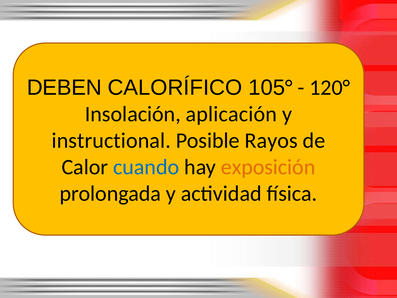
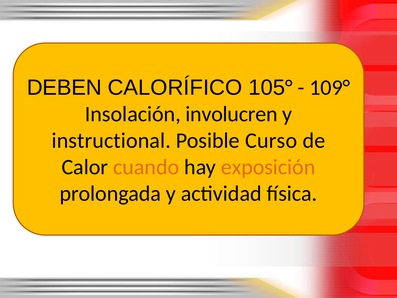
120°: 120° -> 109° (330, 88)
aplicación: aplicación -> involucren (232, 114)
Rayos: Rayos -> Curso (271, 140)
cuando colour: blue -> orange (146, 167)
